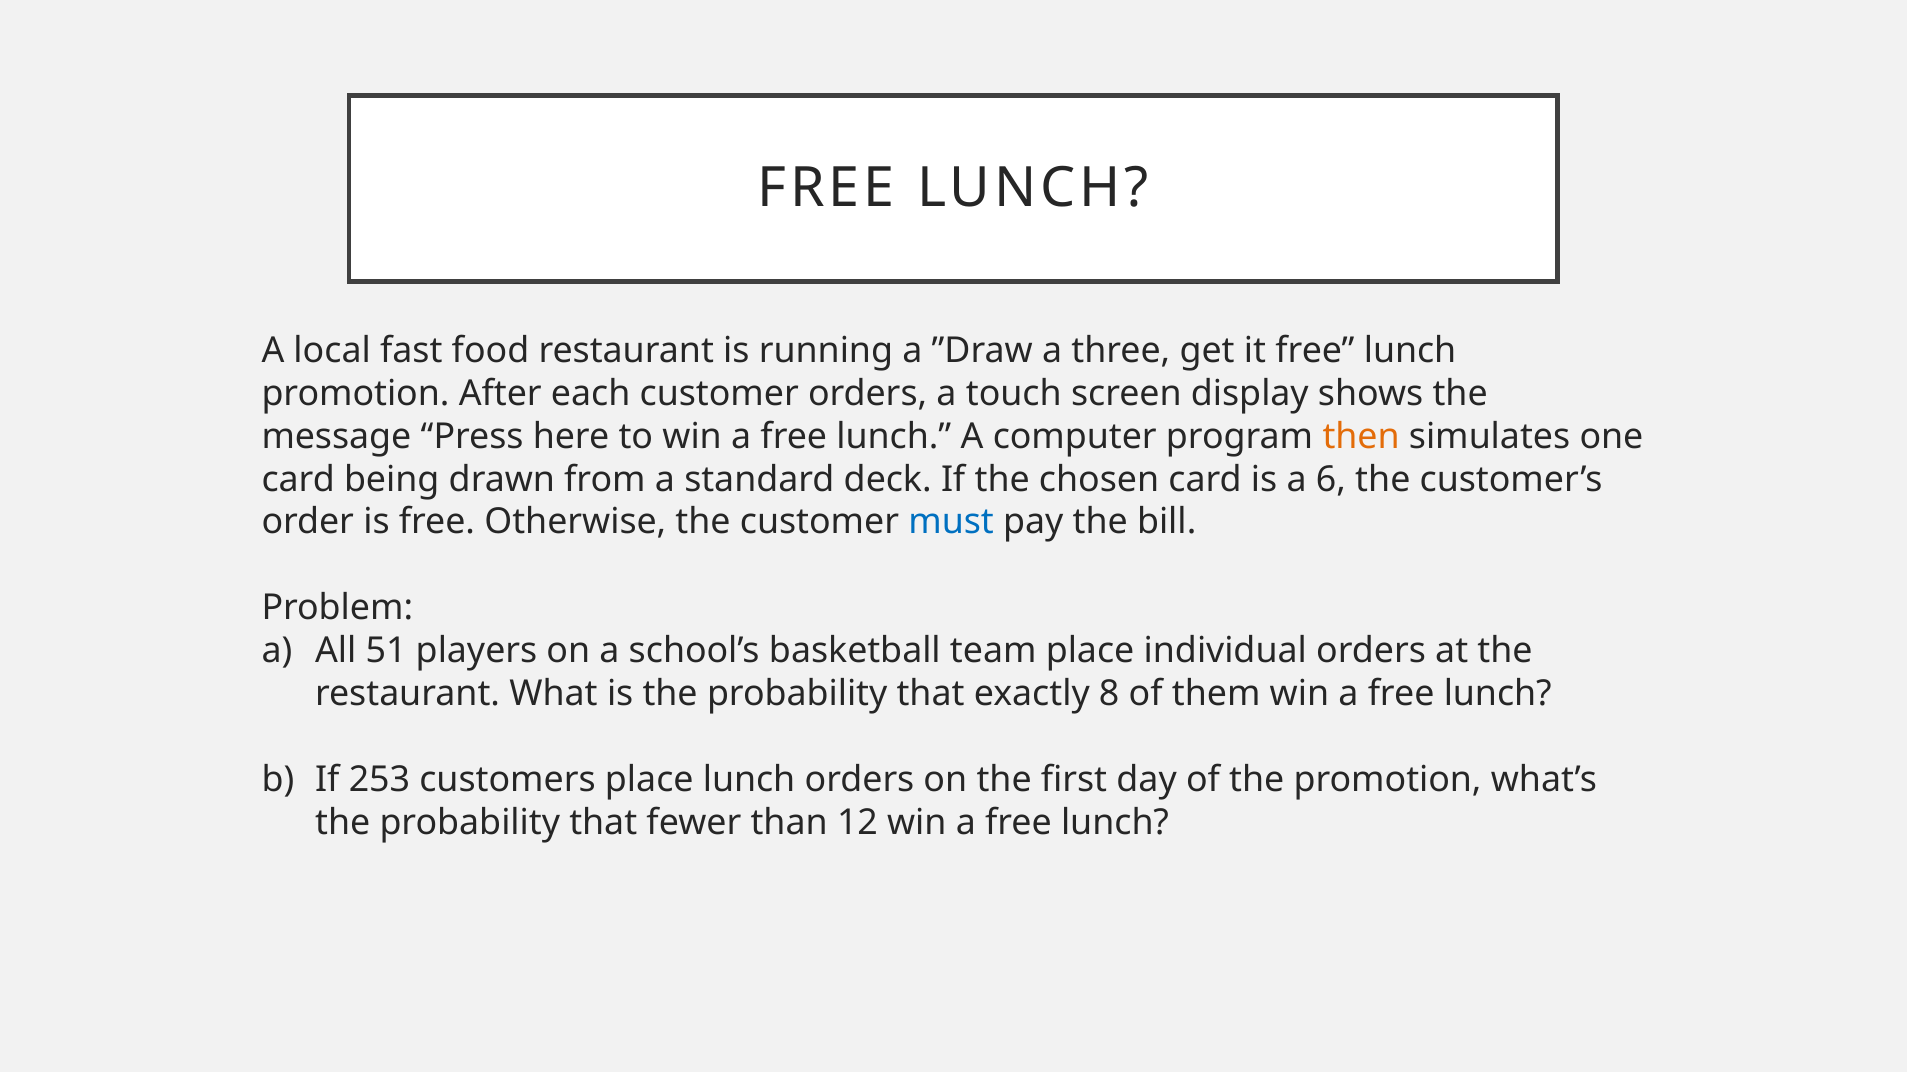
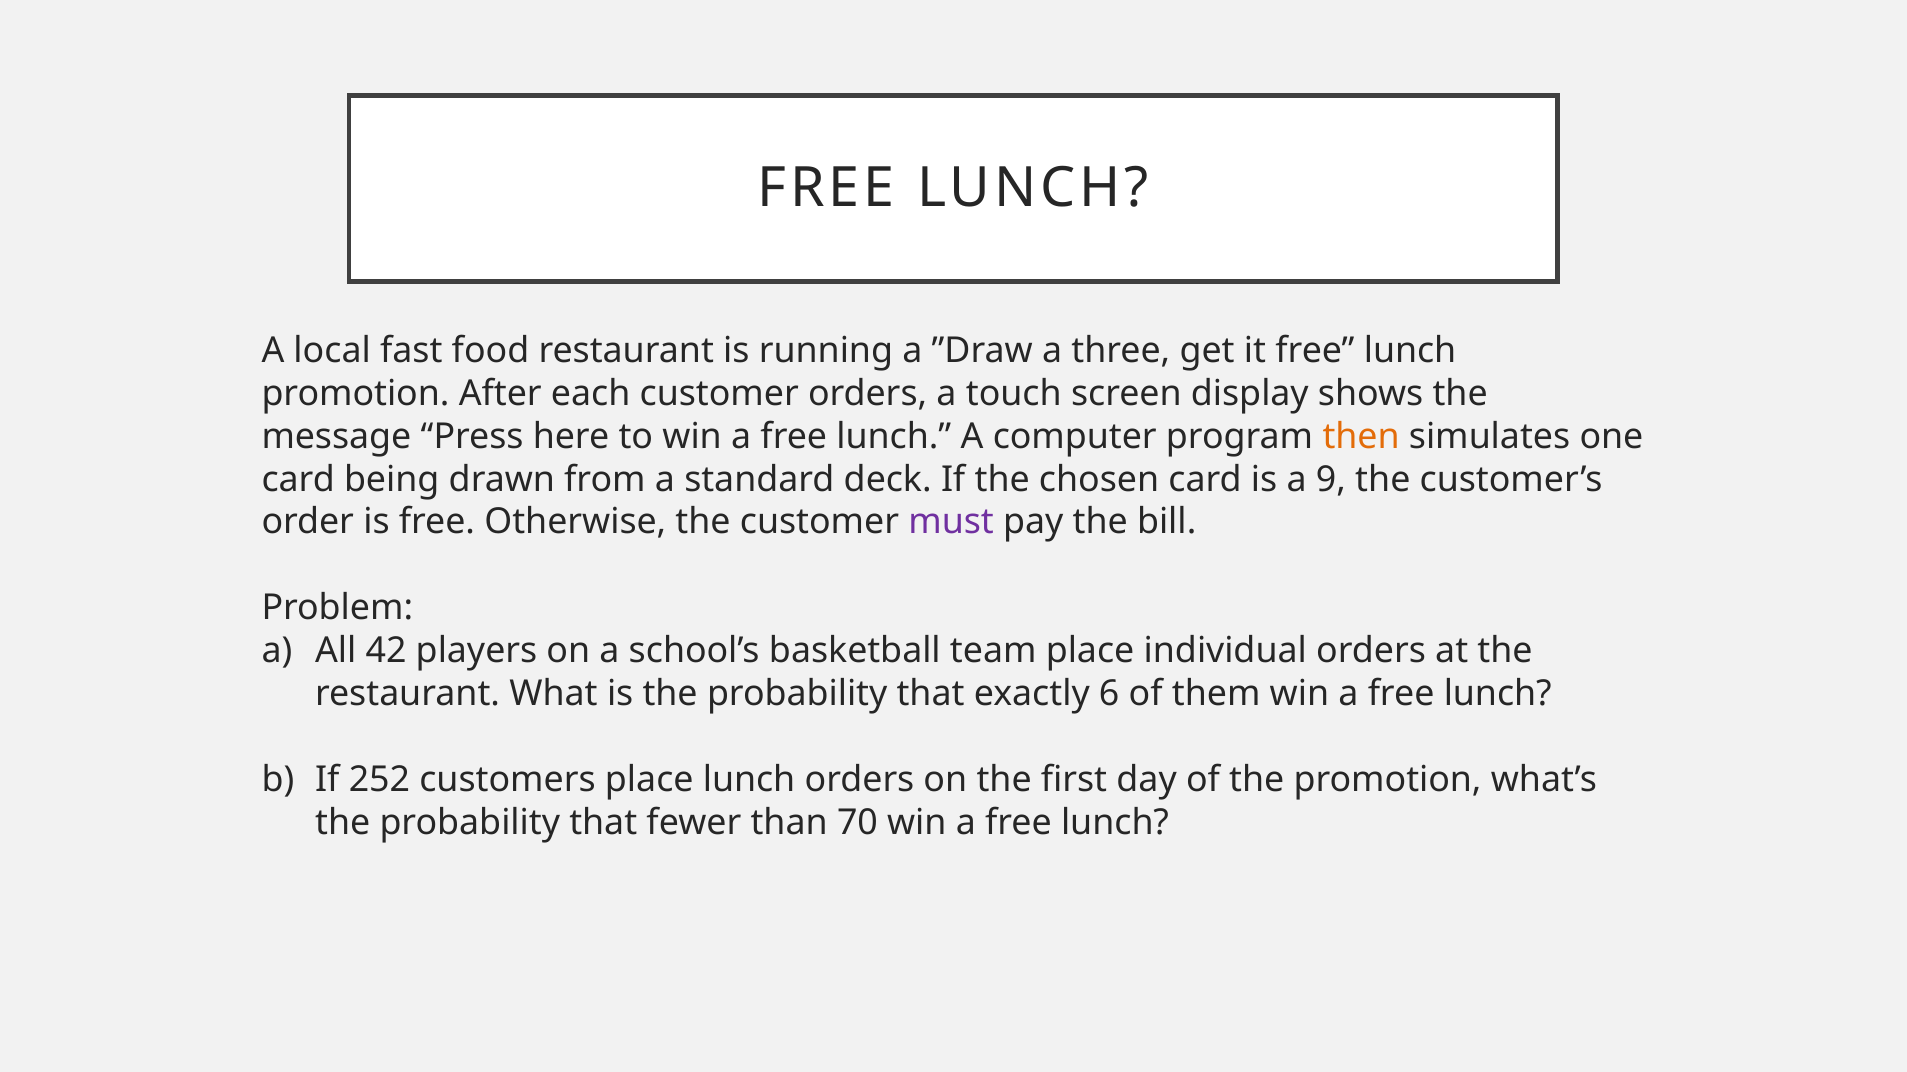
6: 6 -> 9 (1331, 480)
must colour: blue -> purple (951, 523)
51: 51 -> 42 (386, 651)
8: 8 -> 6 (1109, 694)
253: 253 -> 252 (379, 780)
12: 12 -> 70 (857, 823)
